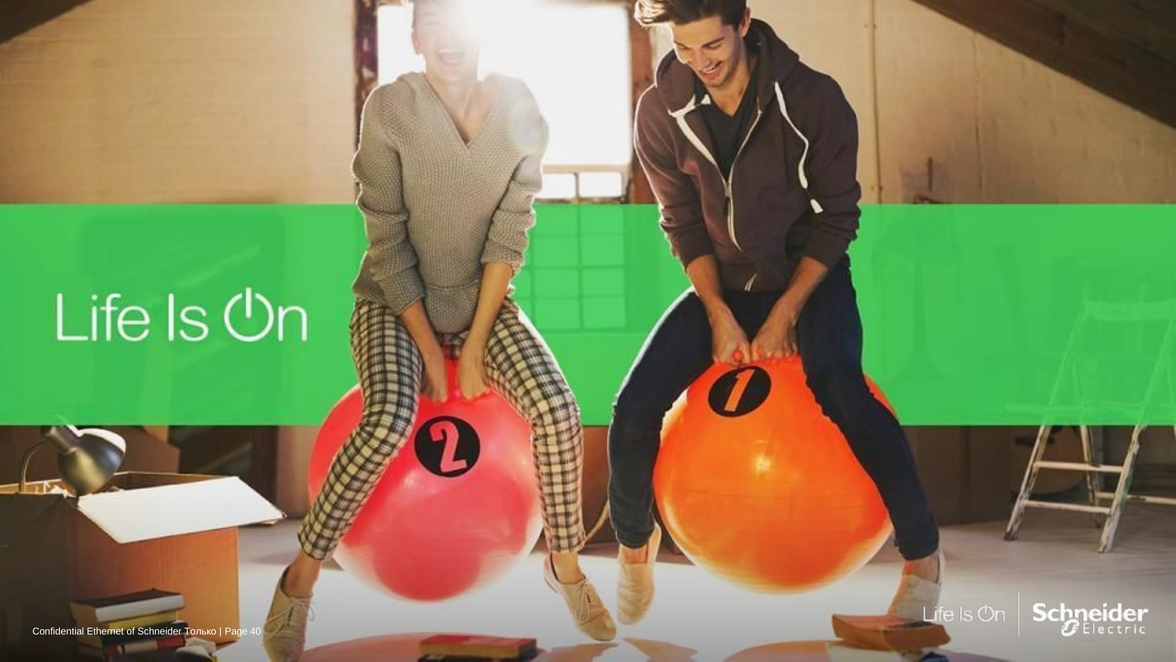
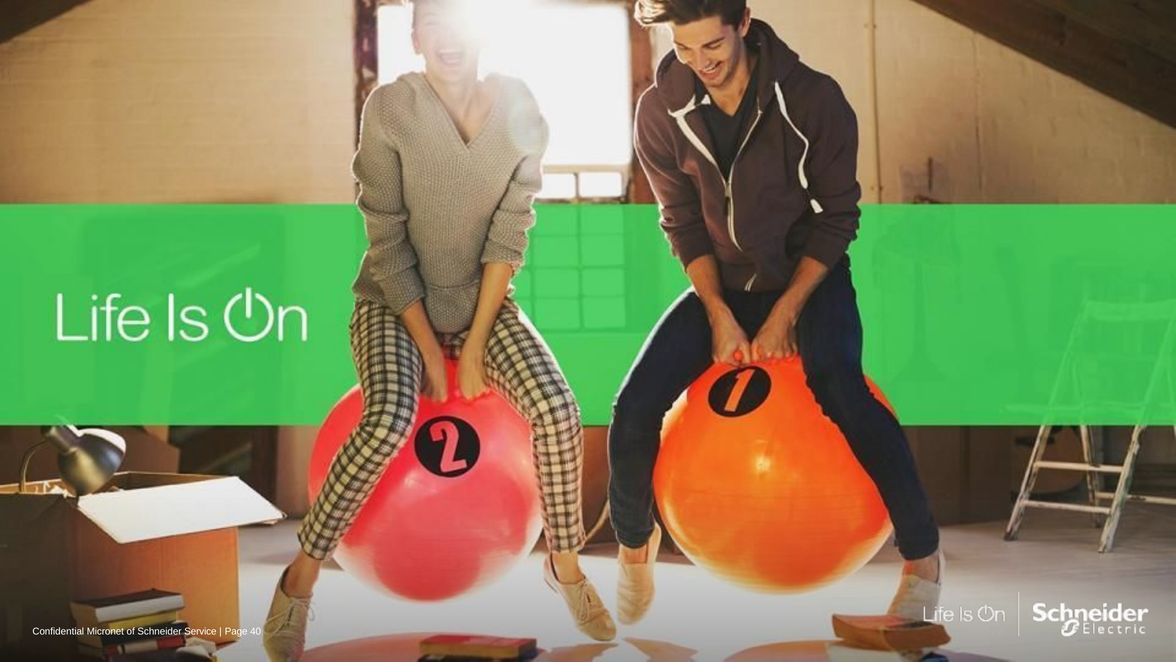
Ethernet: Ethernet -> Micronet (105, 631)
Только: Только -> Service (200, 631)
